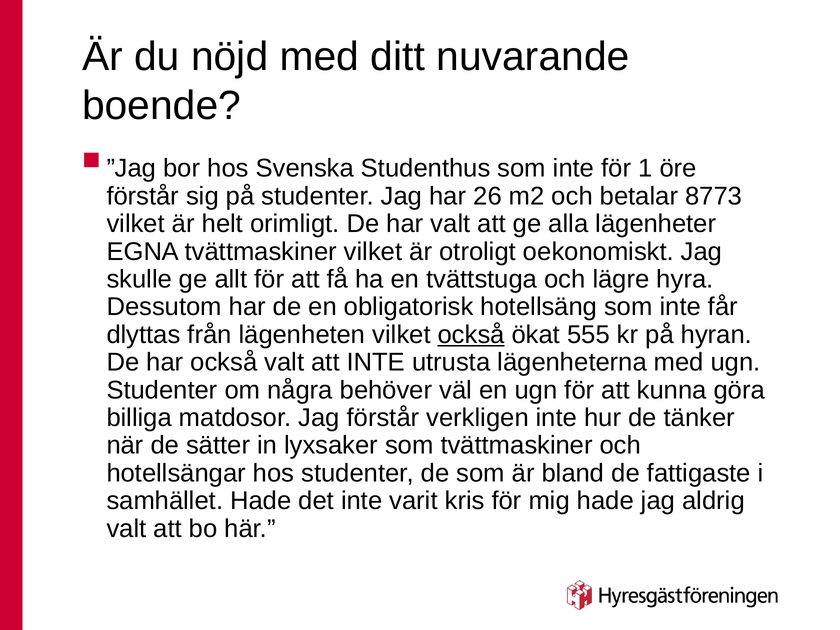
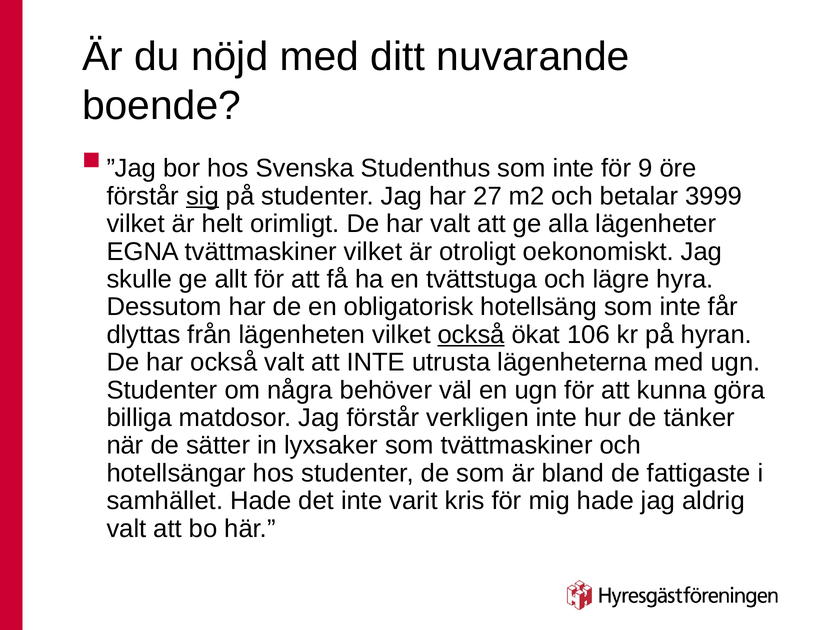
1: 1 -> 9 (645, 168)
sig underline: none -> present (202, 196)
26: 26 -> 27 (488, 196)
8773: 8773 -> 3999 (714, 196)
555: 555 -> 106 (588, 335)
